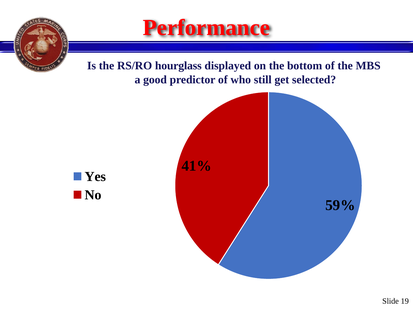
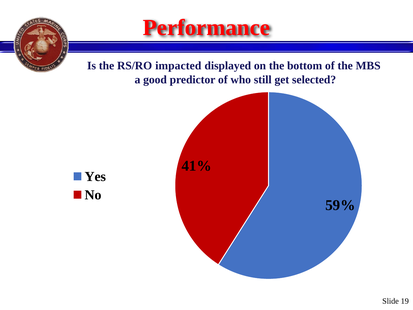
hourglass: hourglass -> impacted (178, 66)
